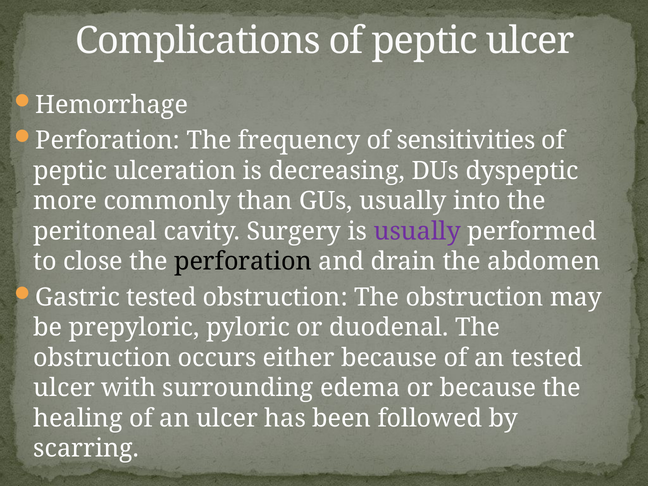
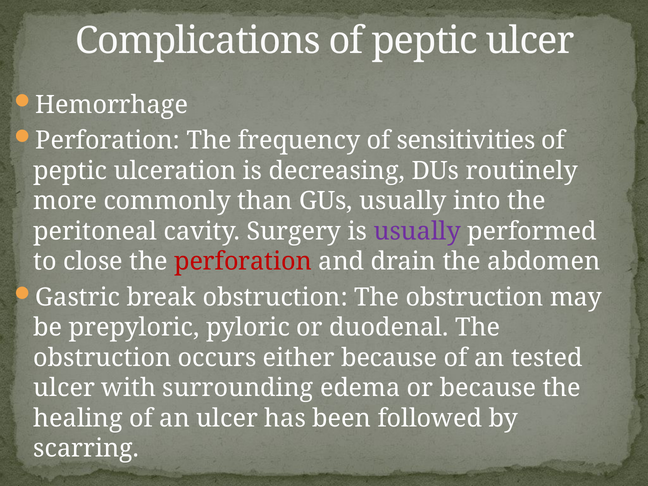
dyspeptic: dyspeptic -> routinely (522, 171)
perforation colour: black -> red (243, 262)
Gastric tested: tested -> break (161, 297)
